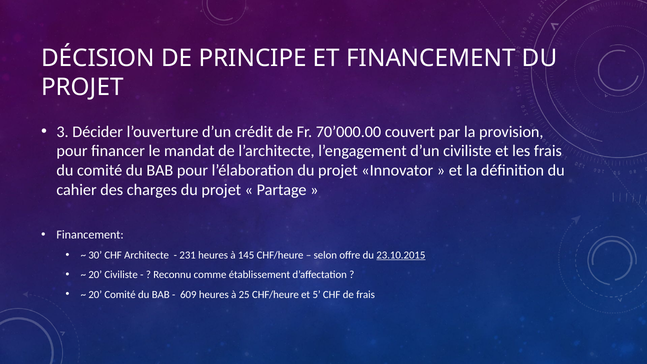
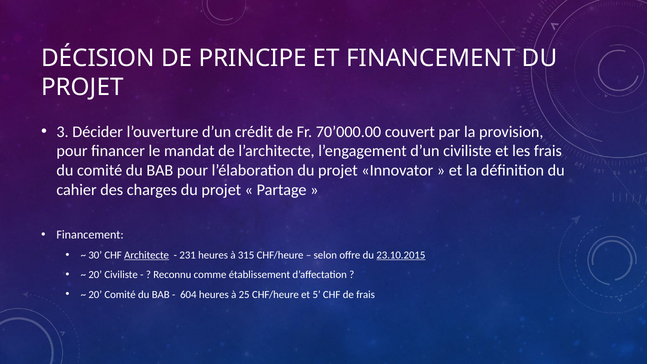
Architecte underline: none -> present (147, 255)
145: 145 -> 315 (246, 255)
609: 609 -> 604 (188, 294)
